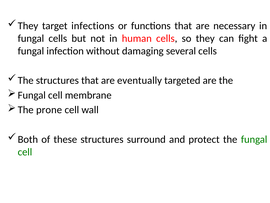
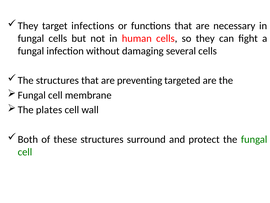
eventually: eventually -> preventing (140, 80)
prone: prone -> plates (49, 110)
